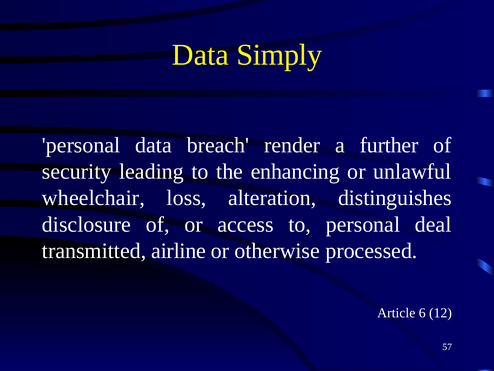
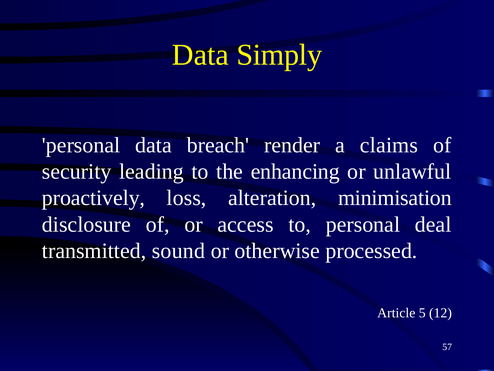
further: further -> claims (389, 145)
wheelchair: wheelchair -> proactively (94, 198)
distinguishes: distinguishes -> minimisation (395, 198)
airline: airline -> sound (178, 250)
6: 6 -> 5 (422, 313)
